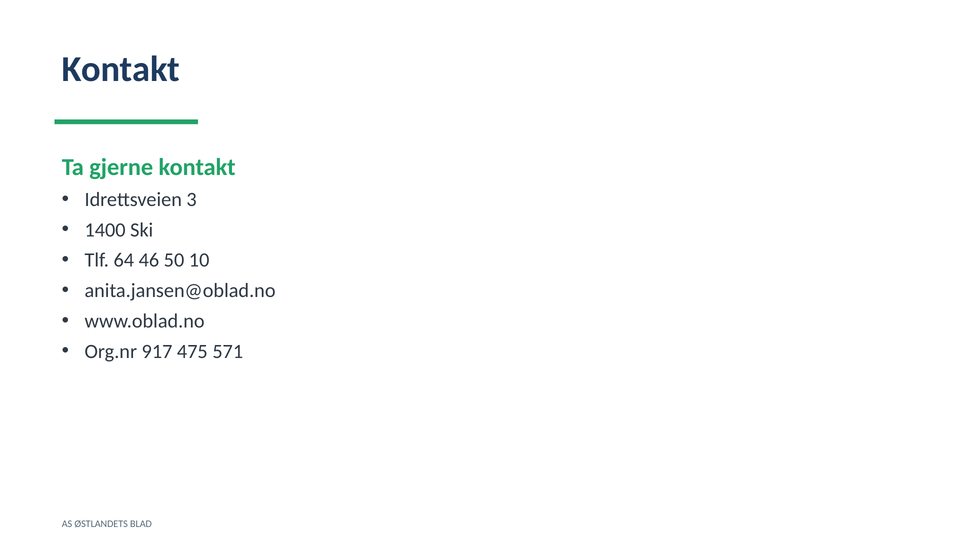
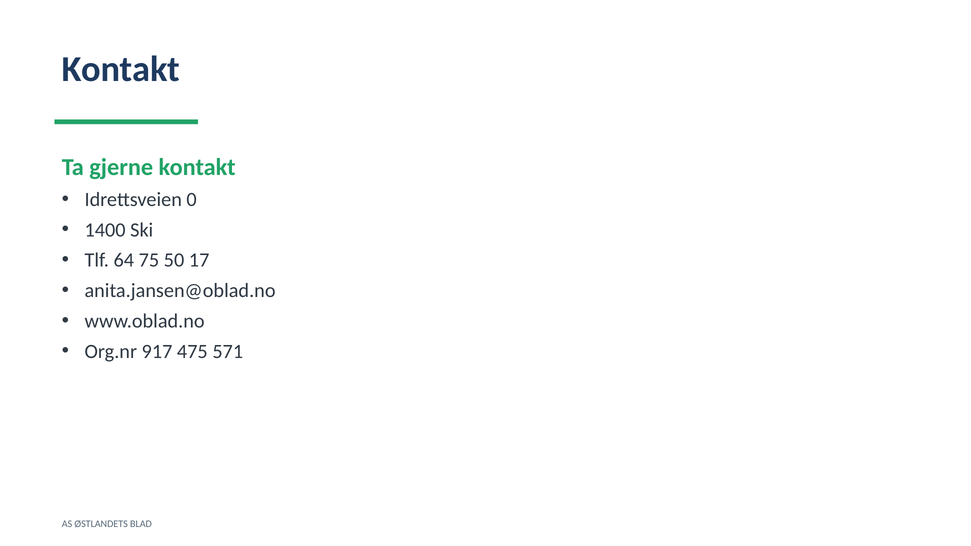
3: 3 -> 0 (192, 200)
46: 46 -> 75 (149, 260)
10: 10 -> 17 (199, 260)
